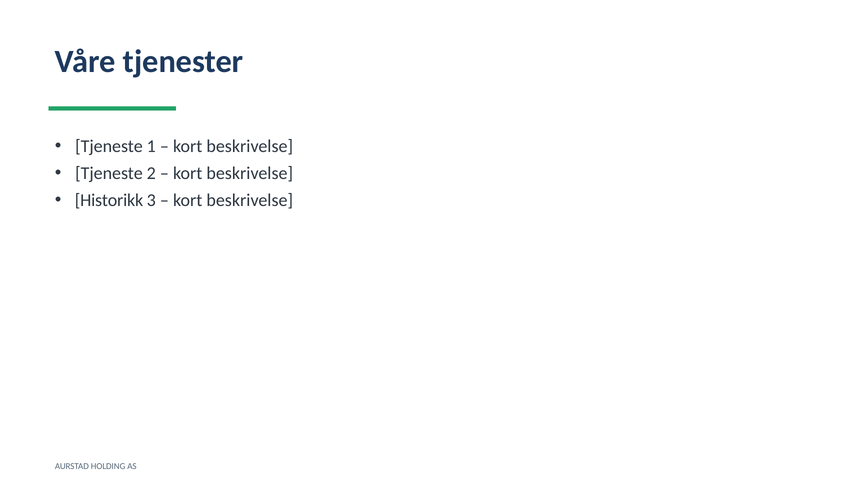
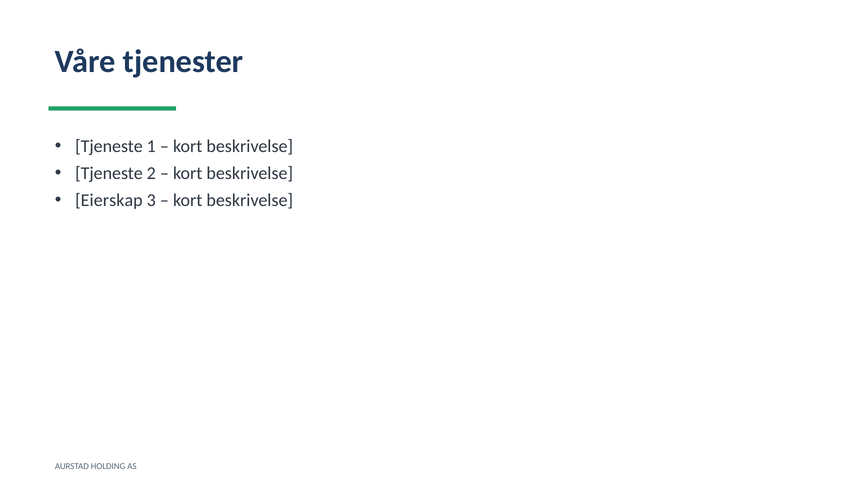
Historikk: Historikk -> Eierskap (109, 200)
